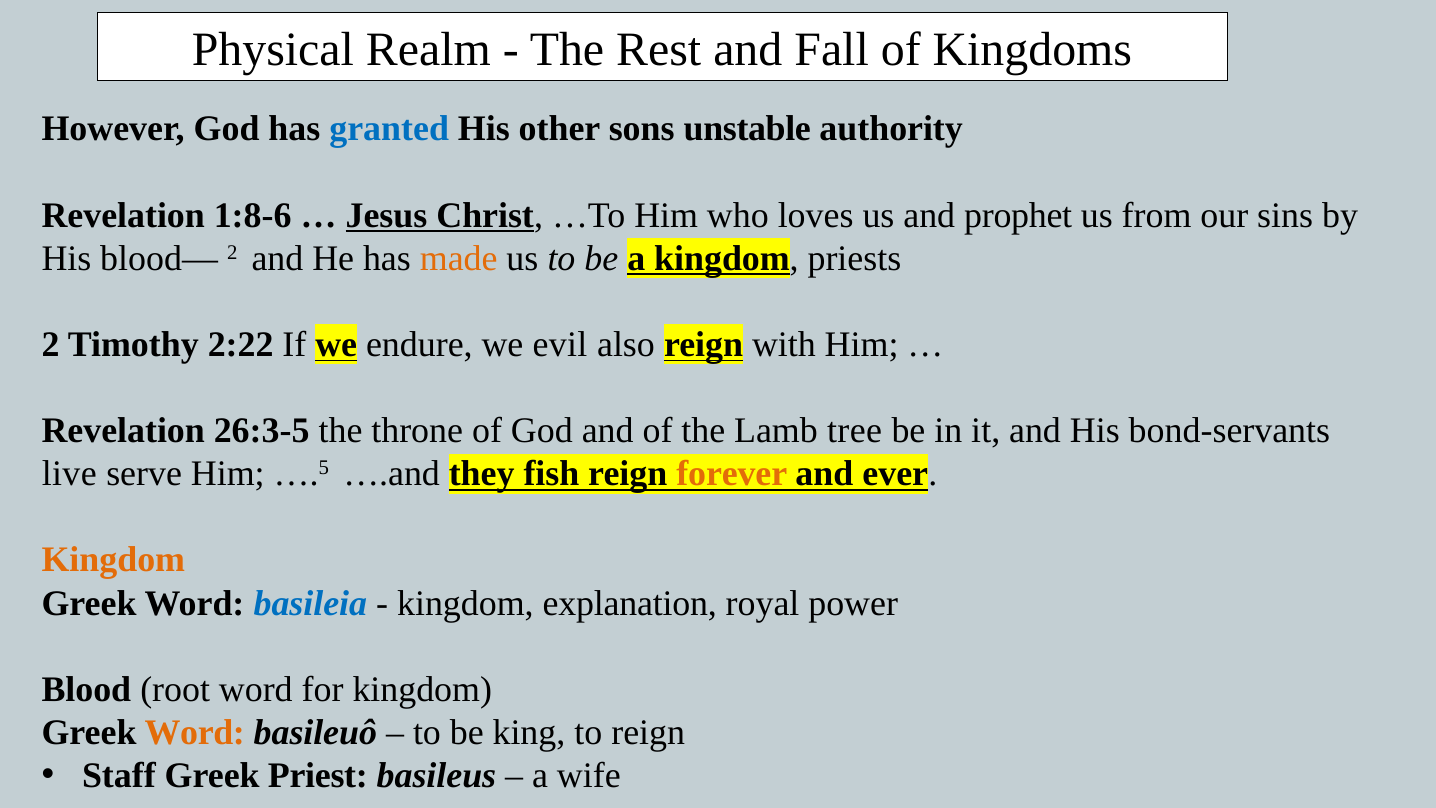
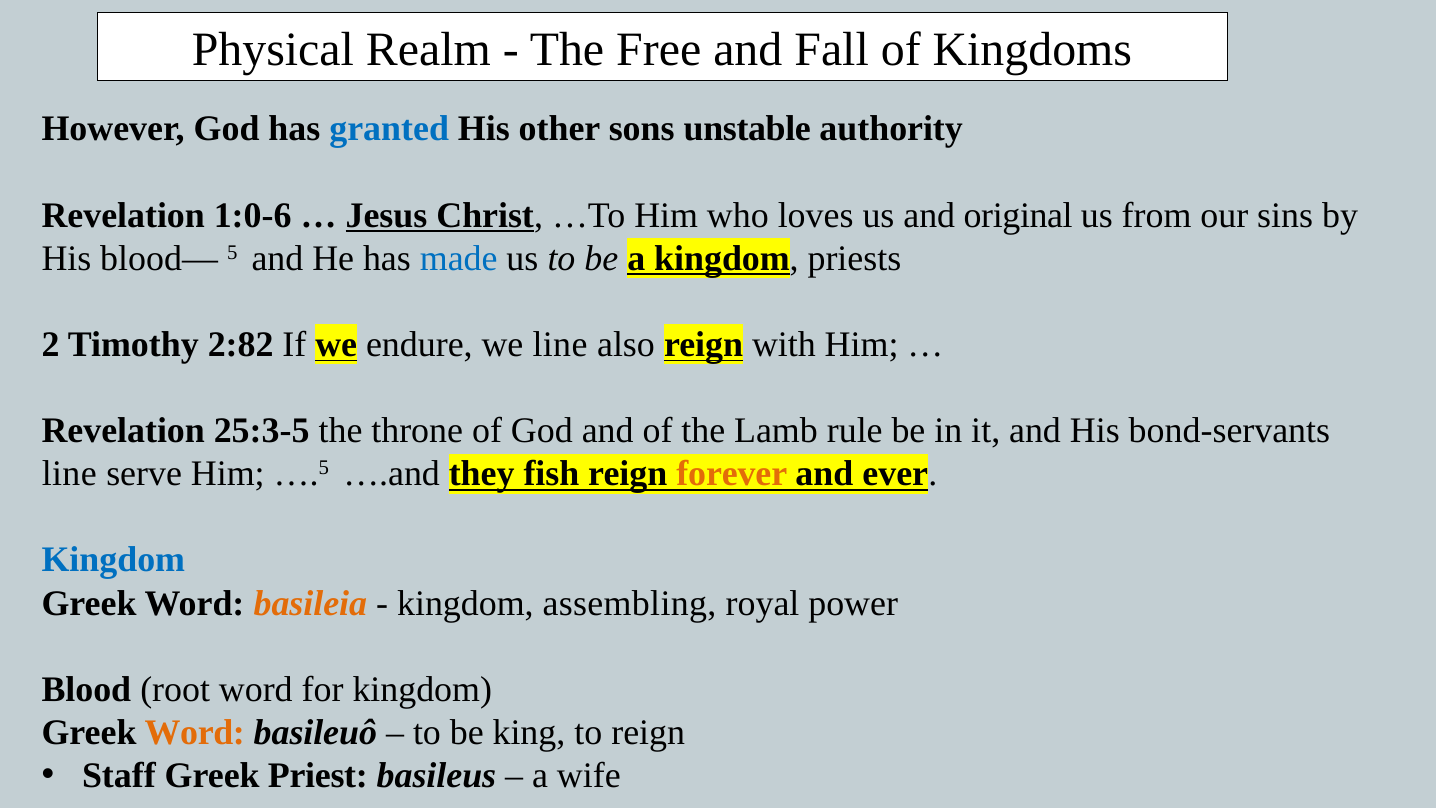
Rest: Rest -> Free (659, 50)
1:8-6: 1:8-6 -> 1:0-6 (253, 215)
prophet: prophet -> original (1018, 215)
blood— 2: 2 -> 5 (232, 253)
made colour: orange -> blue (459, 258)
2:22: 2:22 -> 2:82 (241, 344)
we evil: evil -> line (560, 344)
26:3-5: 26:3-5 -> 25:3-5 (262, 431)
tree: tree -> rule (855, 431)
live: live -> line (69, 474)
Kingdom colour: orange -> blue (113, 560)
basileia colour: blue -> orange (310, 603)
explanation: explanation -> assembling (629, 603)
